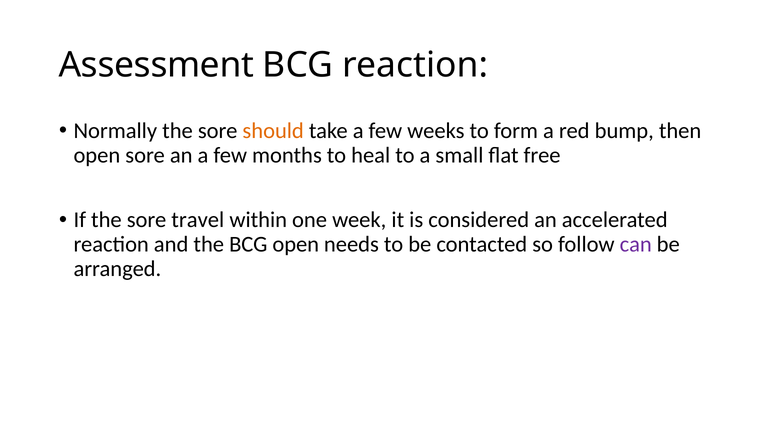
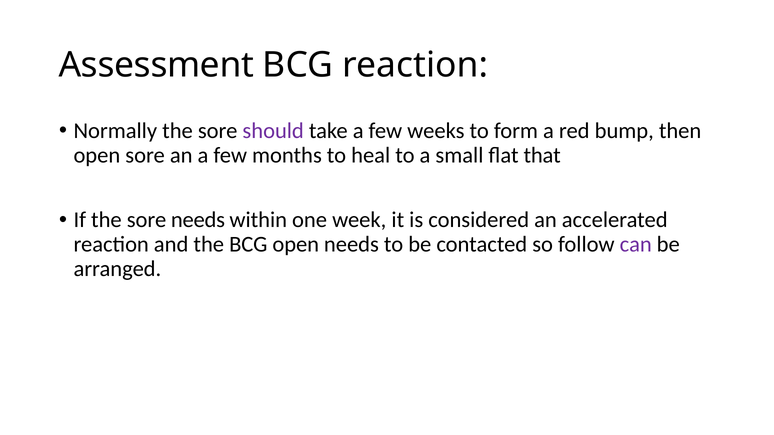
should colour: orange -> purple (273, 131)
free: free -> that (542, 155)
sore travel: travel -> needs (198, 220)
